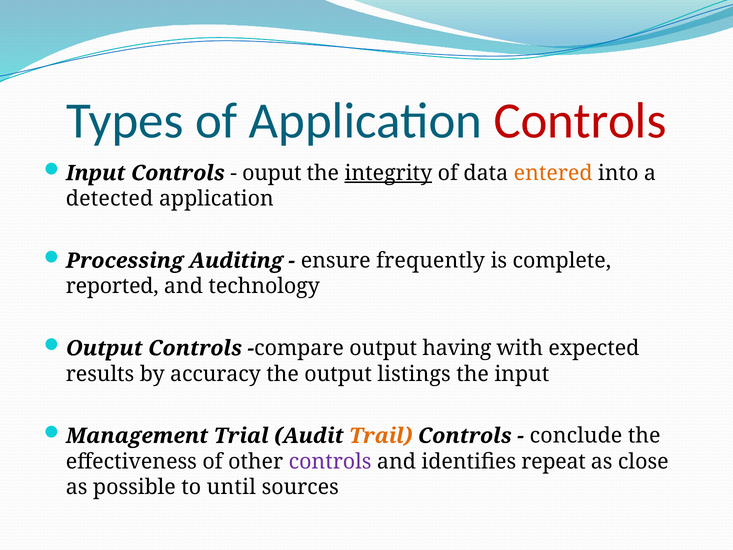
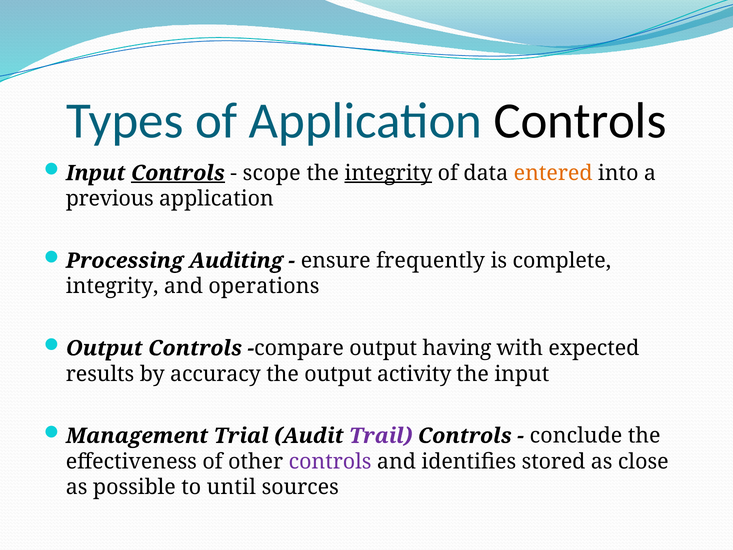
Controls colour: red -> black (580, 121)
Controls underline: none -> present (178, 173)
ouput: ouput -> scope (272, 173)
detected: detected -> previous (110, 199)
reported: reported -> integrity (112, 286)
technology: technology -> operations (264, 286)
listings: listings -> activity (414, 374)
Trail colour: orange -> purple (381, 436)
repeat: repeat -> stored (554, 461)
